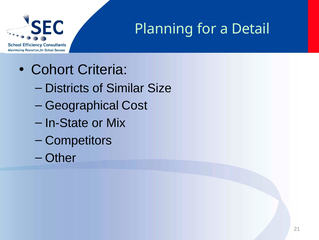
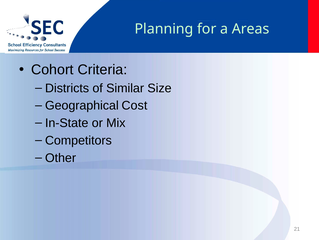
Detail: Detail -> Areas (251, 29)
